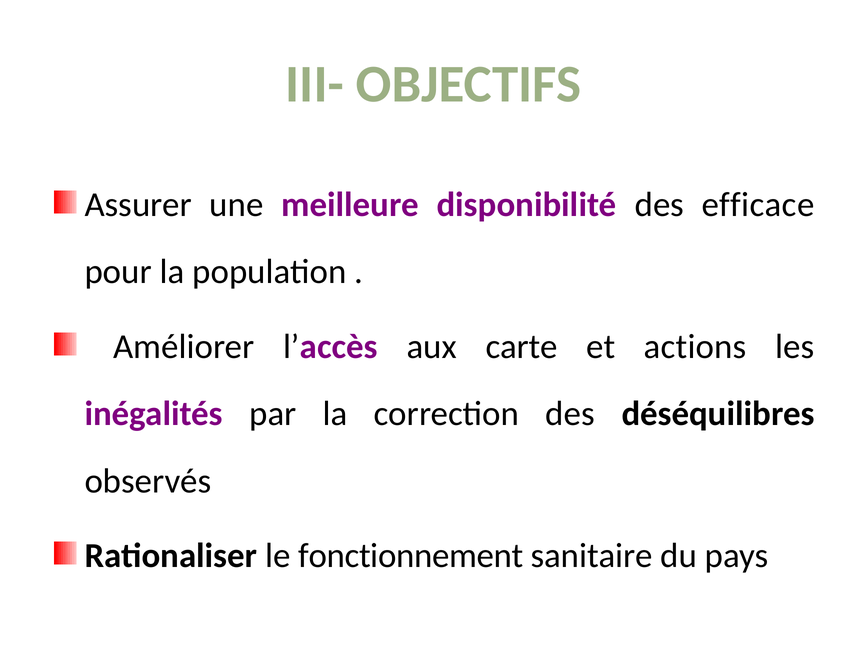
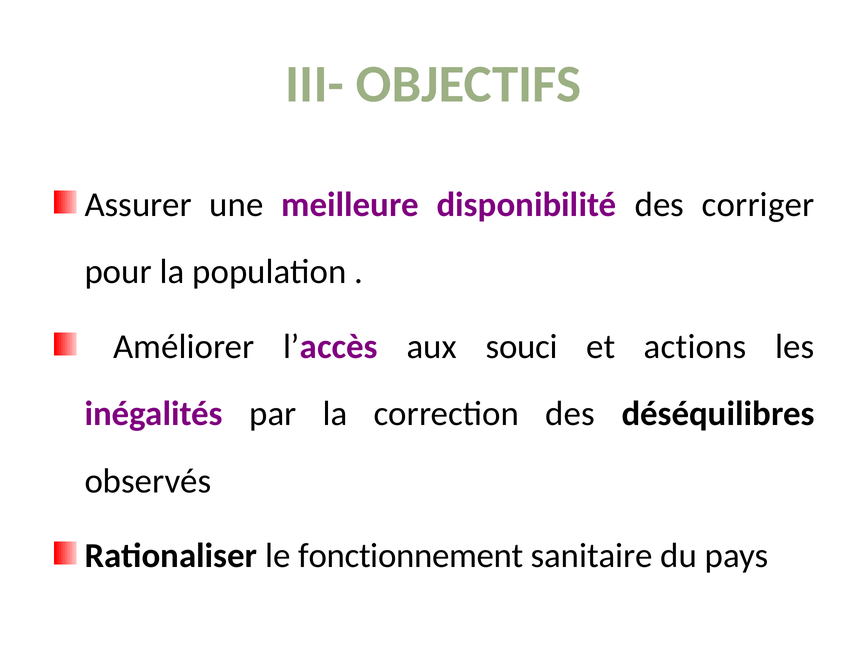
efficace: efficace -> corriger (758, 205)
carte: carte -> souci (522, 346)
